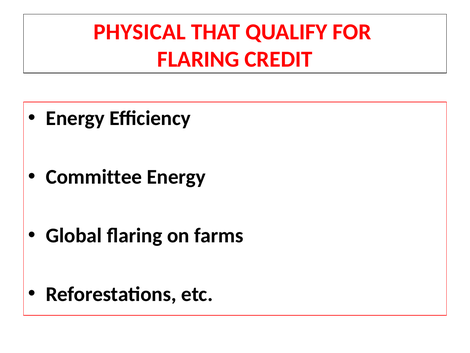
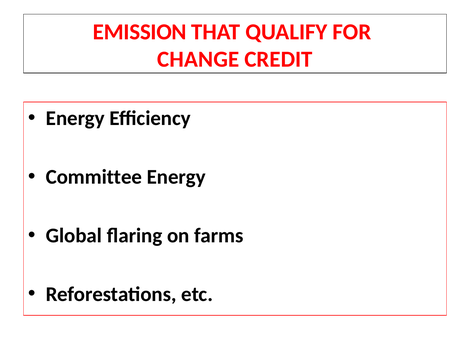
PHYSICAL: PHYSICAL -> EMISSION (140, 32)
FLARING: FLARING -> CHANGE (198, 59)
